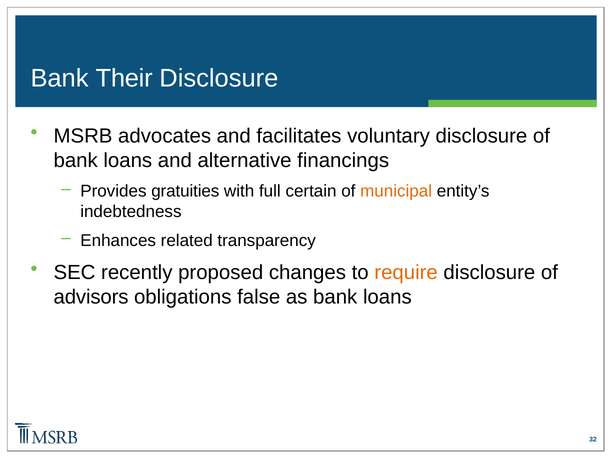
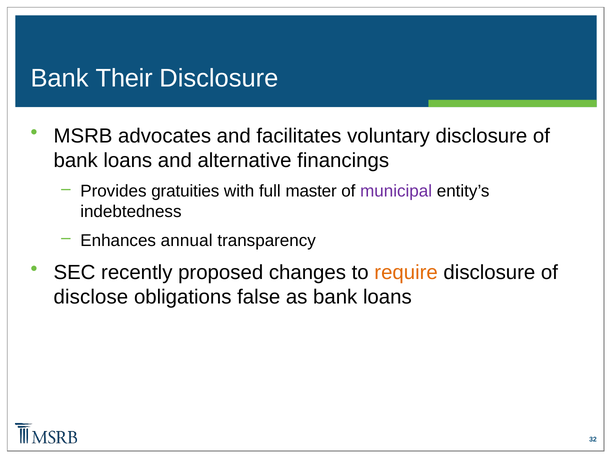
certain: certain -> master (311, 191)
municipal colour: orange -> purple (396, 191)
related: related -> annual (187, 241)
advisors: advisors -> disclose (91, 297)
